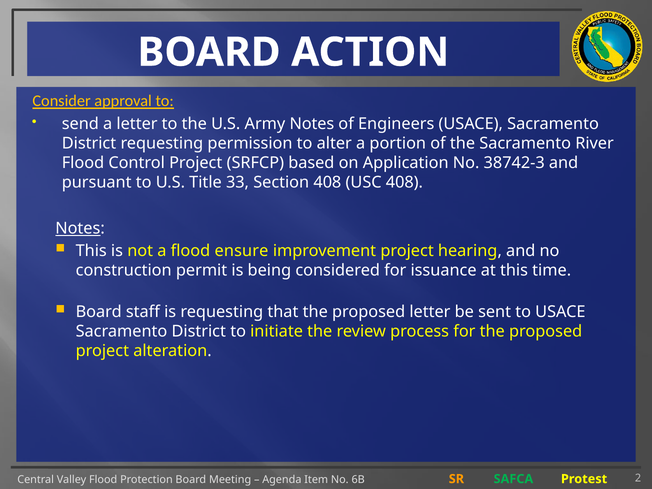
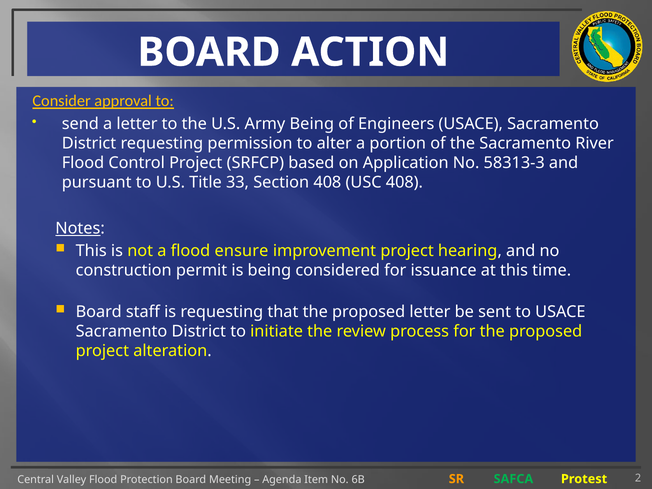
Army Notes: Notes -> Being (312, 124)
38742-3: 38742-3 -> 58313-3 (514, 163)
